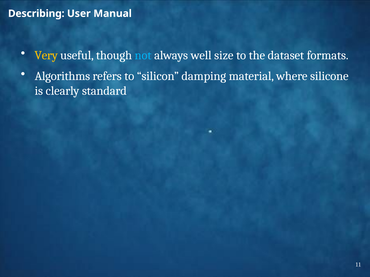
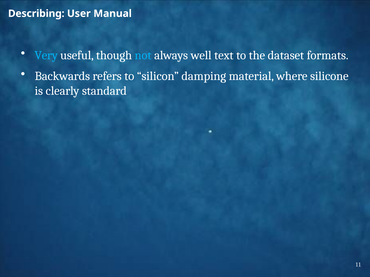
Very colour: yellow -> light blue (46, 55)
size: size -> text (224, 55)
Algorithms: Algorithms -> Backwards (62, 76)
